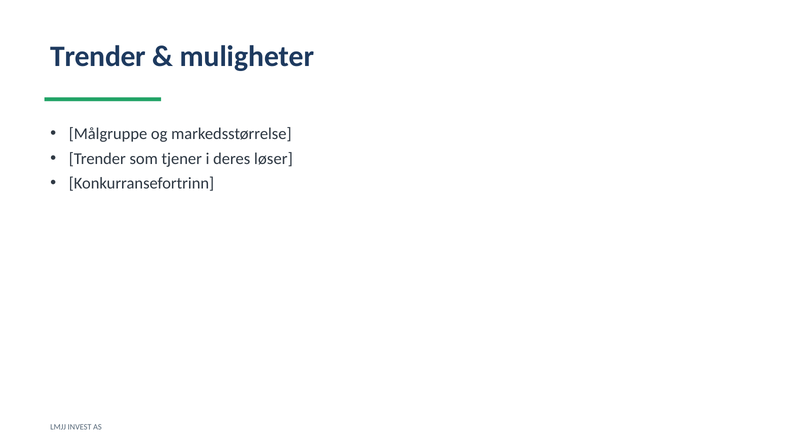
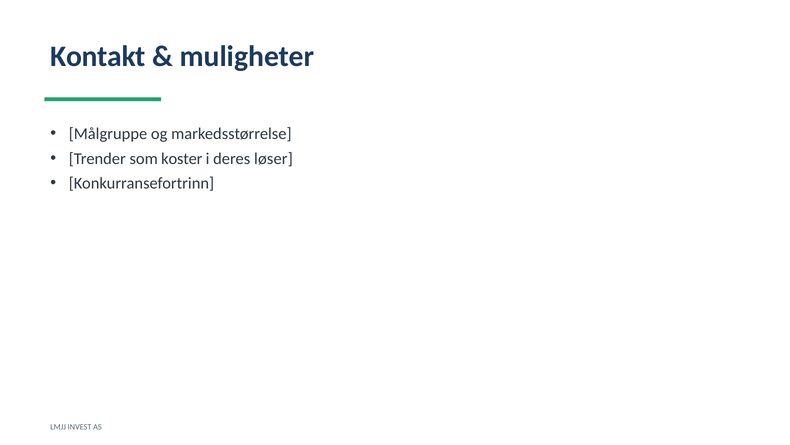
Trender: Trender -> Kontakt (98, 56)
tjener: tjener -> koster (182, 159)
